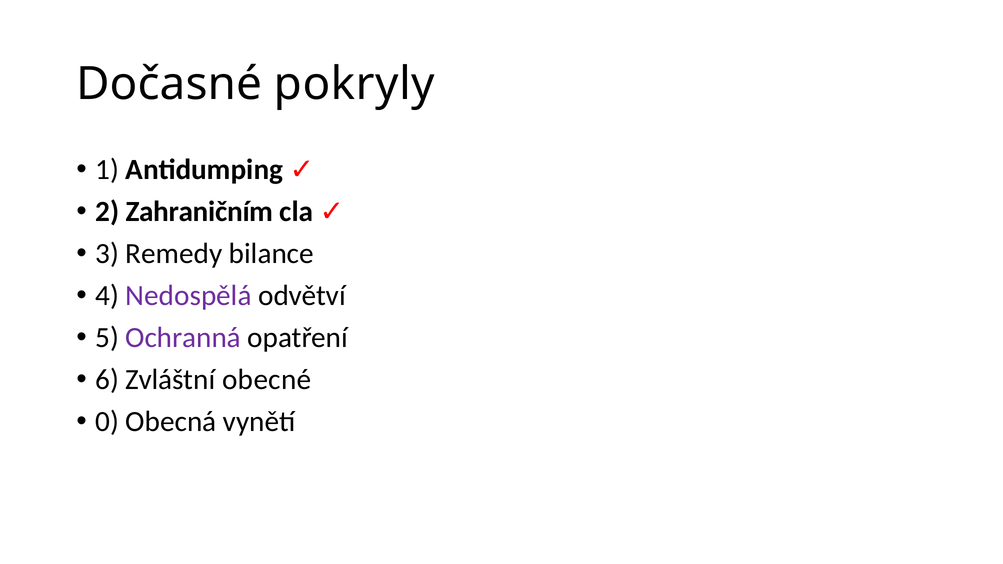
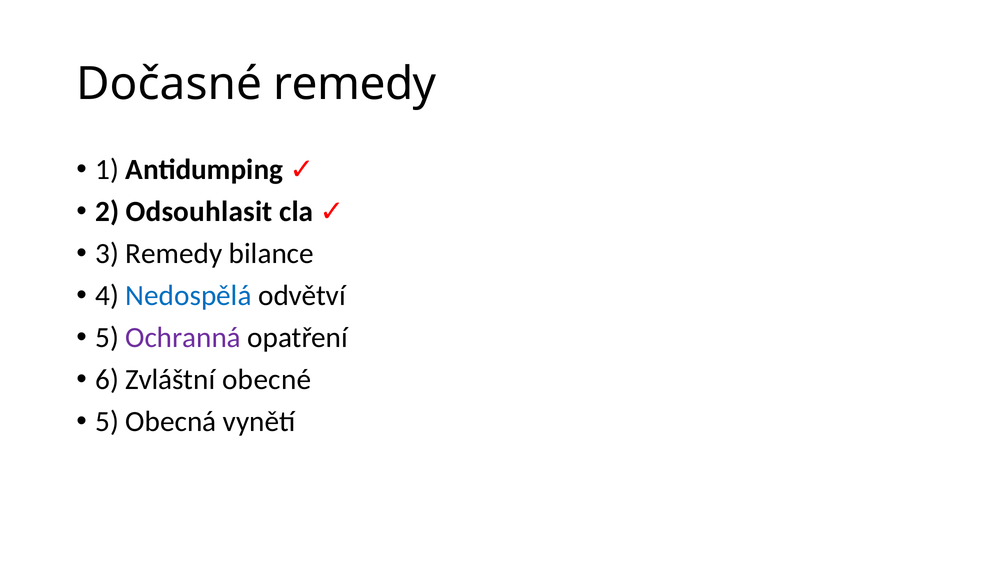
Dočasné pokryly: pokryly -> remedy (355, 84)
Zahraničním: Zahraničním -> Odsouhlasit (199, 212)
Nedospělá colour: purple -> blue (189, 296)
0: 0 -> 5 (107, 422)
